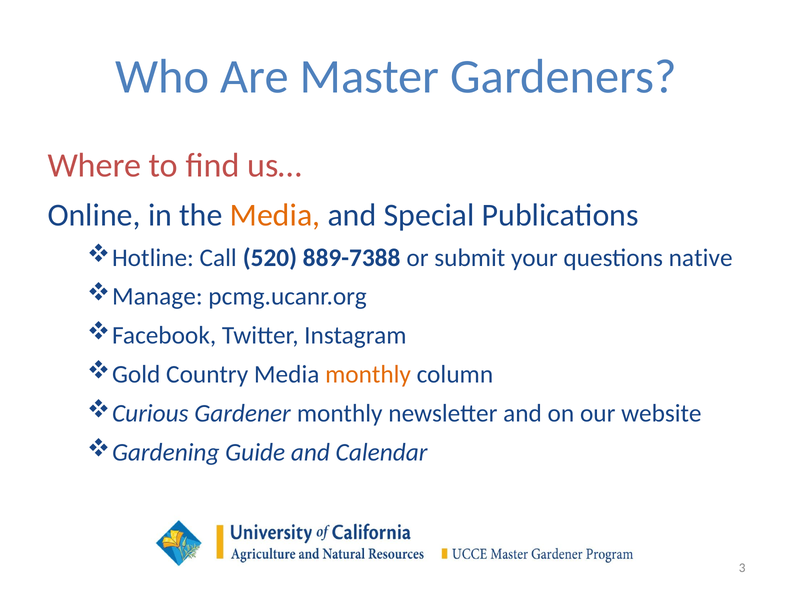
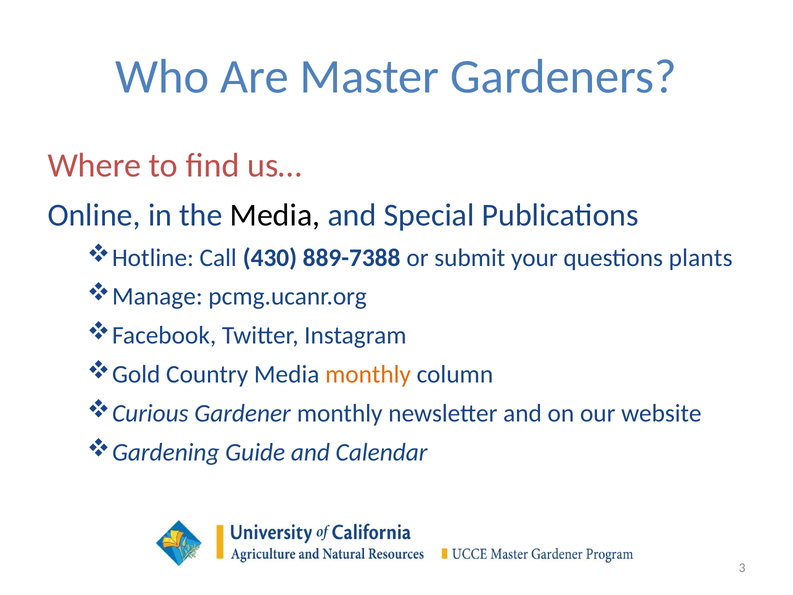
Media colour: orange -> black (275, 215)
520: 520 -> 430 (270, 258)
native: native -> plants (701, 258)
